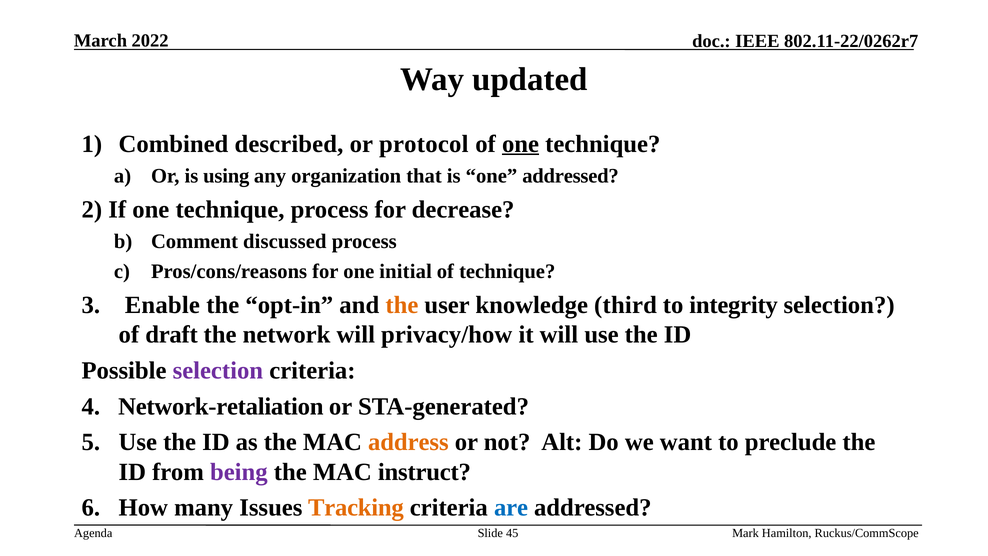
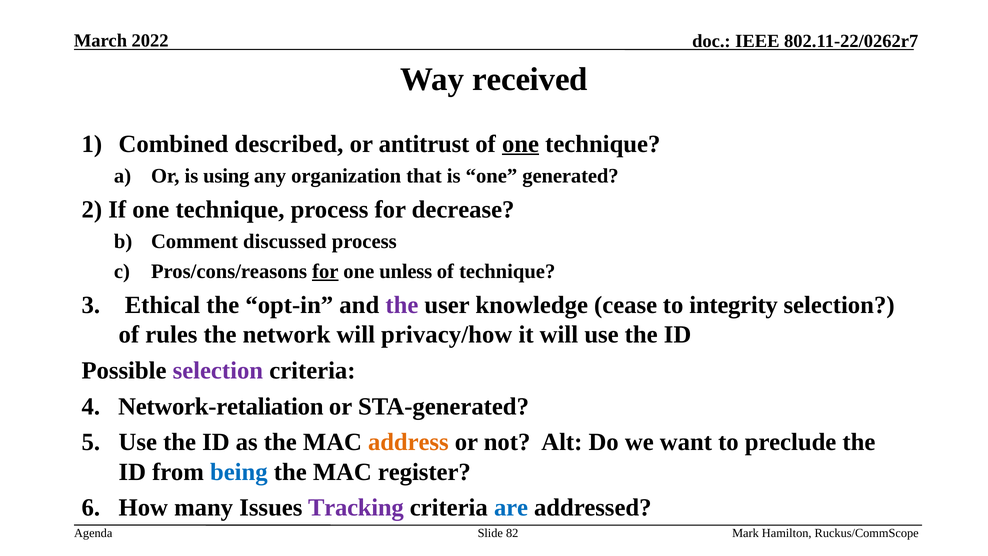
updated: updated -> received (530, 79)
protocol: protocol -> antitrust (424, 144)
one addressed: addressed -> generated (570, 176)
for underline: none -> present (325, 271)
initial: initial -> unless (406, 271)
Enable: Enable -> Ethical (162, 305)
the colour: orange -> purple (402, 305)
third: third -> cease (626, 305)
draft: draft -> rules (171, 335)
being colour: purple -> blue (239, 472)
instruct: instruct -> register (424, 472)
Tracking colour: orange -> purple (356, 508)
45: 45 -> 82 (512, 533)
